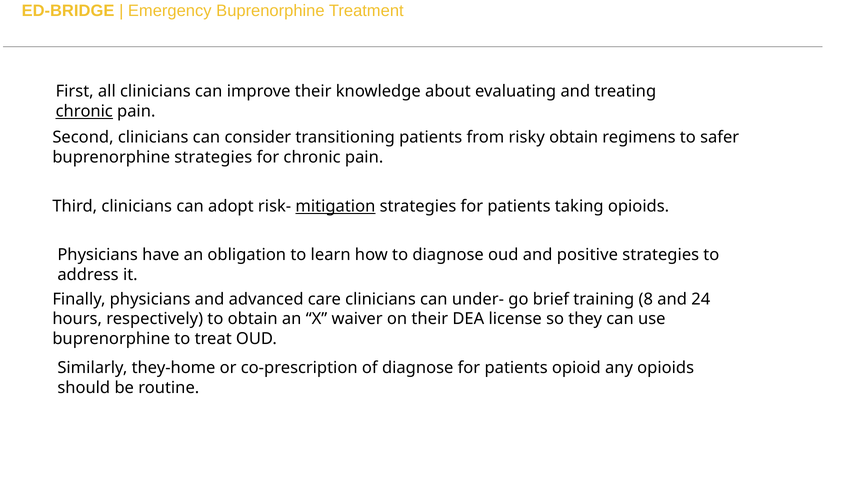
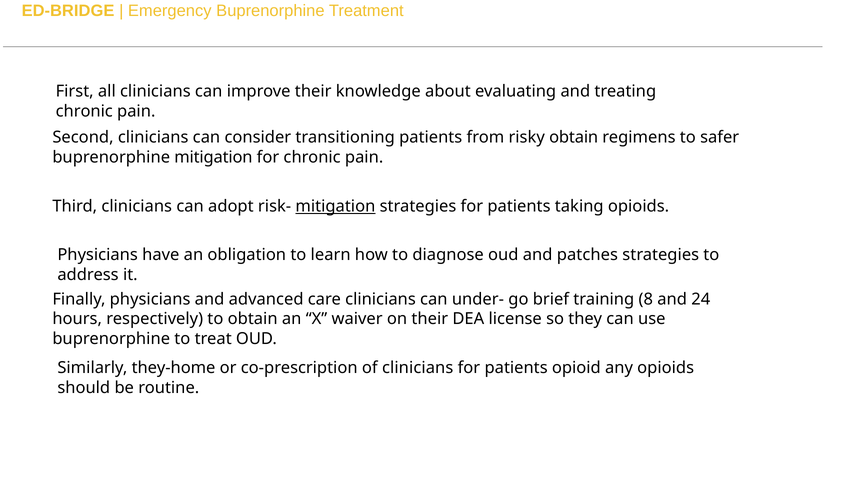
chronic underline: present -> none (84, 111)
buprenorphine strategies: strategies -> mitigation (213, 157)
positive: positive -> patches (587, 255)
of diagnose: diagnose -> clinicians (418, 367)
